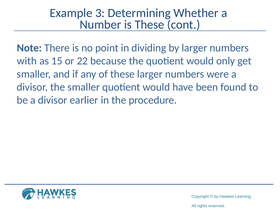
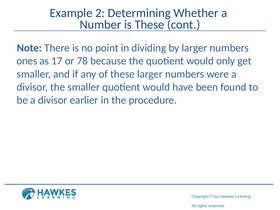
3: 3 -> 2 (100, 13)
with: with -> ones (27, 61)
15: 15 -> 17 (57, 61)
22: 22 -> 78 (82, 61)
